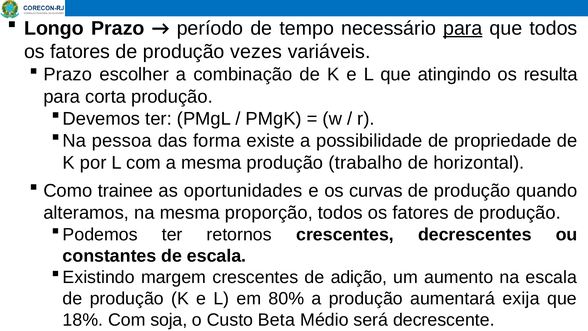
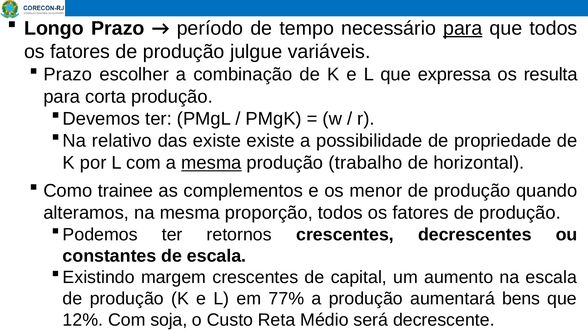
vezes: vezes -> julgue (256, 52)
atingindo: atingindo -> expressa (454, 75)
pessoa: pessoa -> relativo (122, 141)
das forma: forma -> existe (217, 141)
mesma underline: none -> present (211, 163)
oportunidades: oportunidades -> complementos (243, 191)
curvas: curvas -> menor (376, 191)
adição: adição -> capital (359, 277)
80%: 80% -> 77% (286, 298)
exija: exija -> bens (521, 298)
18%: 18% -> 12% (83, 320)
Beta: Beta -> Reta (277, 320)
